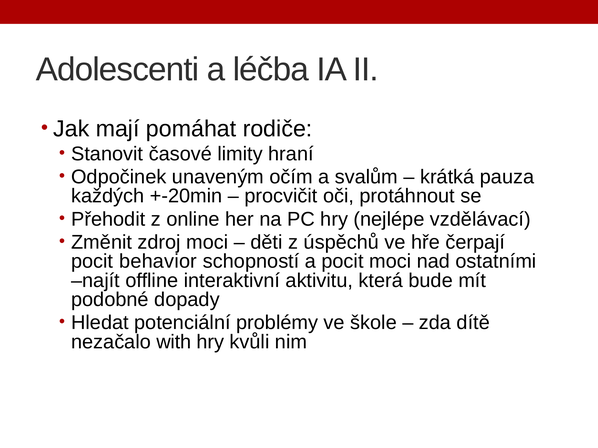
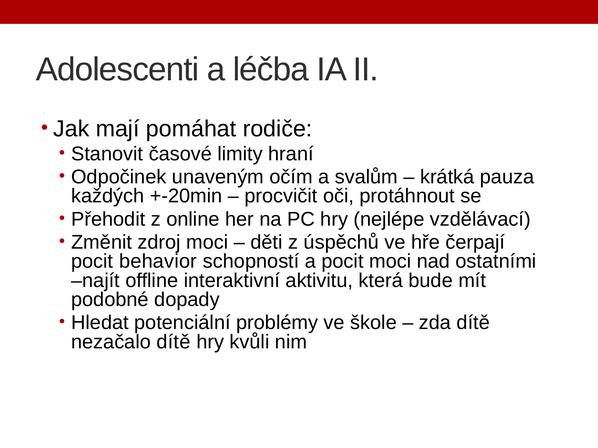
nezačalo with: with -> dítě (174, 342)
